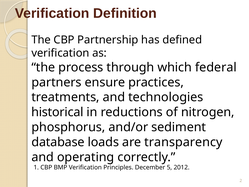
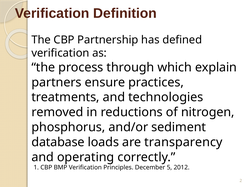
federal: federal -> explain (216, 67)
historical: historical -> removed (57, 112)
